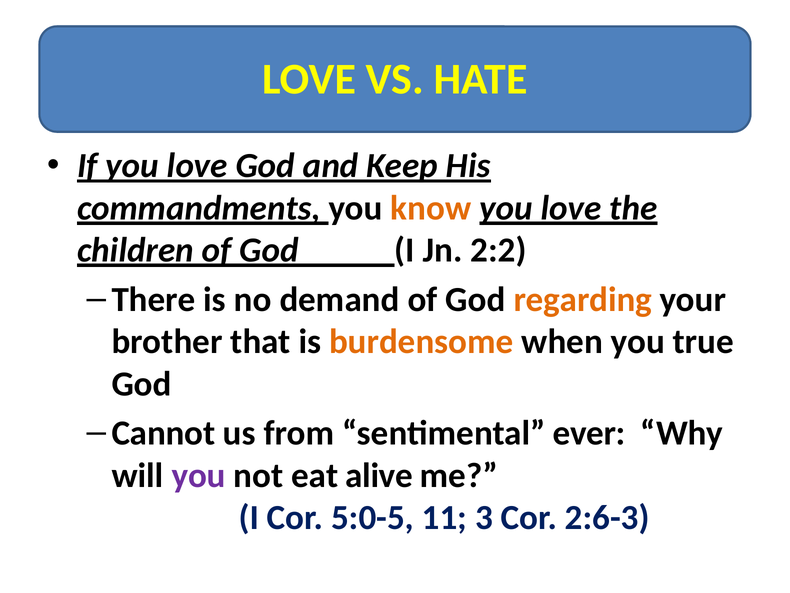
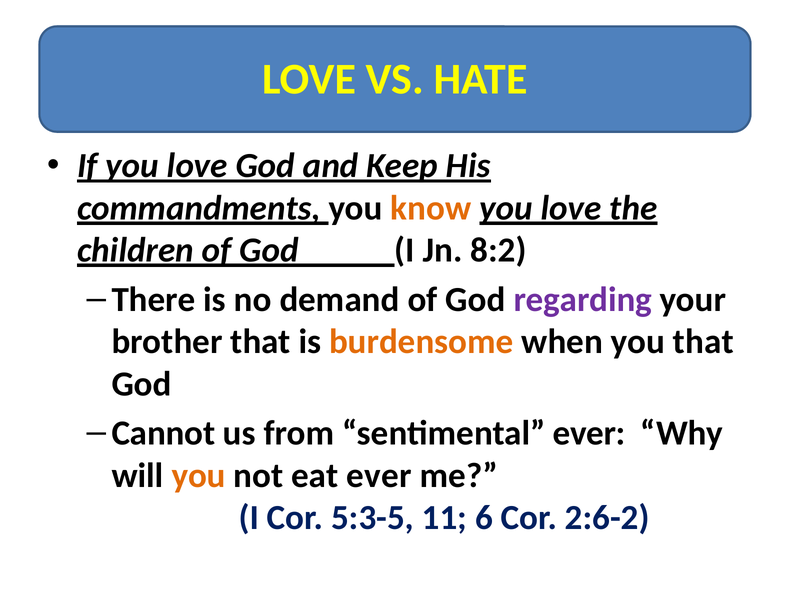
2:2: 2:2 -> 8:2 (498, 250)
regarding colour: orange -> purple (583, 299)
you true: true -> that (703, 341)
you colour: purple -> orange (199, 475)
eat alive: alive -> ever (379, 475)
5:0-5: 5:0-5 -> 5:3-5 (372, 517)
3: 3 -> 6 (484, 517)
2:6-3: 2:6-3 -> 2:6-2 (607, 517)
